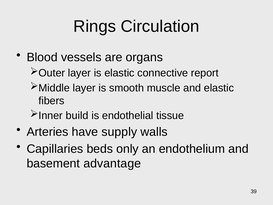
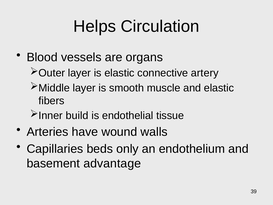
Rings: Rings -> Helps (95, 26)
report: report -> artery (205, 73)
supply: supply -> wound (119, 132)
